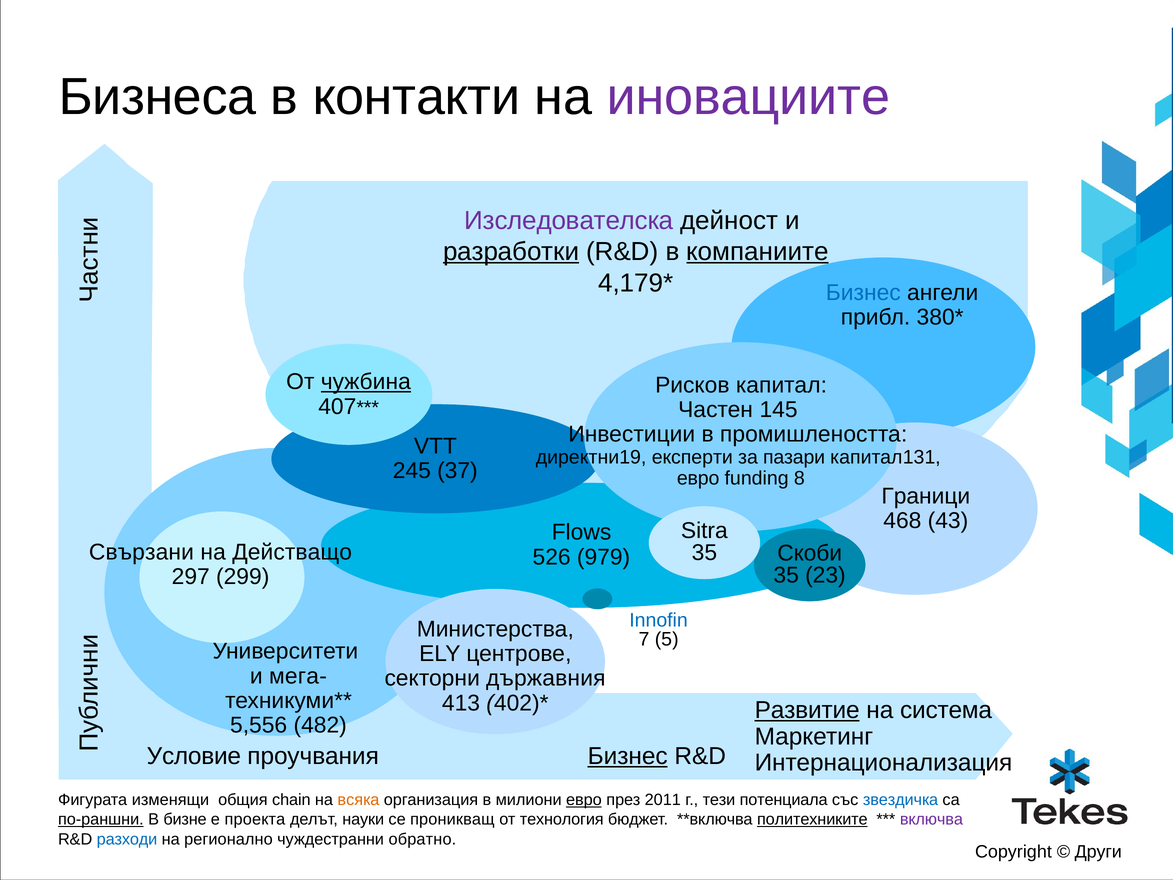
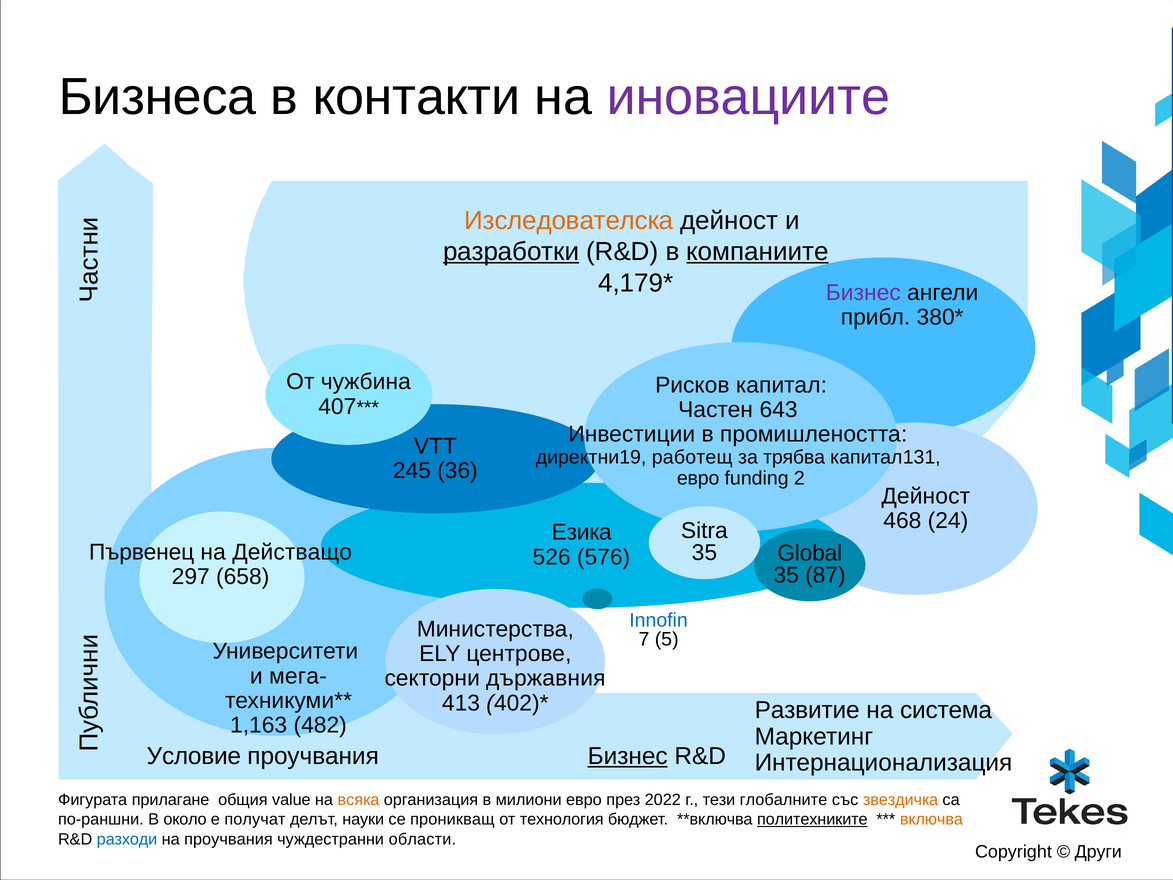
Изследователска colour: purple -> orange (569, 220)
Бизнес colour: blue -> purple (863, 293)
чужбина underline: present -> none (366, 382)
145: 145 -> 643 (779, 410)
експерти: експерти -> работещ (692, 457)
пазари: пазари -> трябва (794, 457)
37: 37 -> 36 (457, 471)
8: 8 -> 2 (799, 478)
Граници: Граници -> Дейност (926, 496)
43: 43 -> 24 (948, 521)
Flows: Flows -> Езика (582, 532)
Свързани: Свързани -> Първенец (142, 552)
Скоби: Скоби -> Global (810, 553)
979: 979 -> 576 (604, 557)
23: 23 -> 87 (825, 575)
299: 299 -> 658 (243, 577)
Развитие underline: present -> none (807, 710)
5,556: 5,556 -> 1,163 (259, 725)
изменящи: изменящи -> прилагане (171, 800)
chain: chain -> value (291, 800)
евро underline: present -> none (584, 800)
2011: 2011 -> 2022 (663, 800)
потенциала: потенциала -> глобалните (784, 800)
звездичка colour: blue -> orange (900, 800)
по-раншни underline: present -> none (101, 819)
бизне: бизне -> около (185, 819)
проекта: проекта -> получат (255, 819)
включва colour: purple -> orange (931, 819)
на регионално: регионално -> проучвания (228, 839)
обратно: обратно -> области (422, 839)
